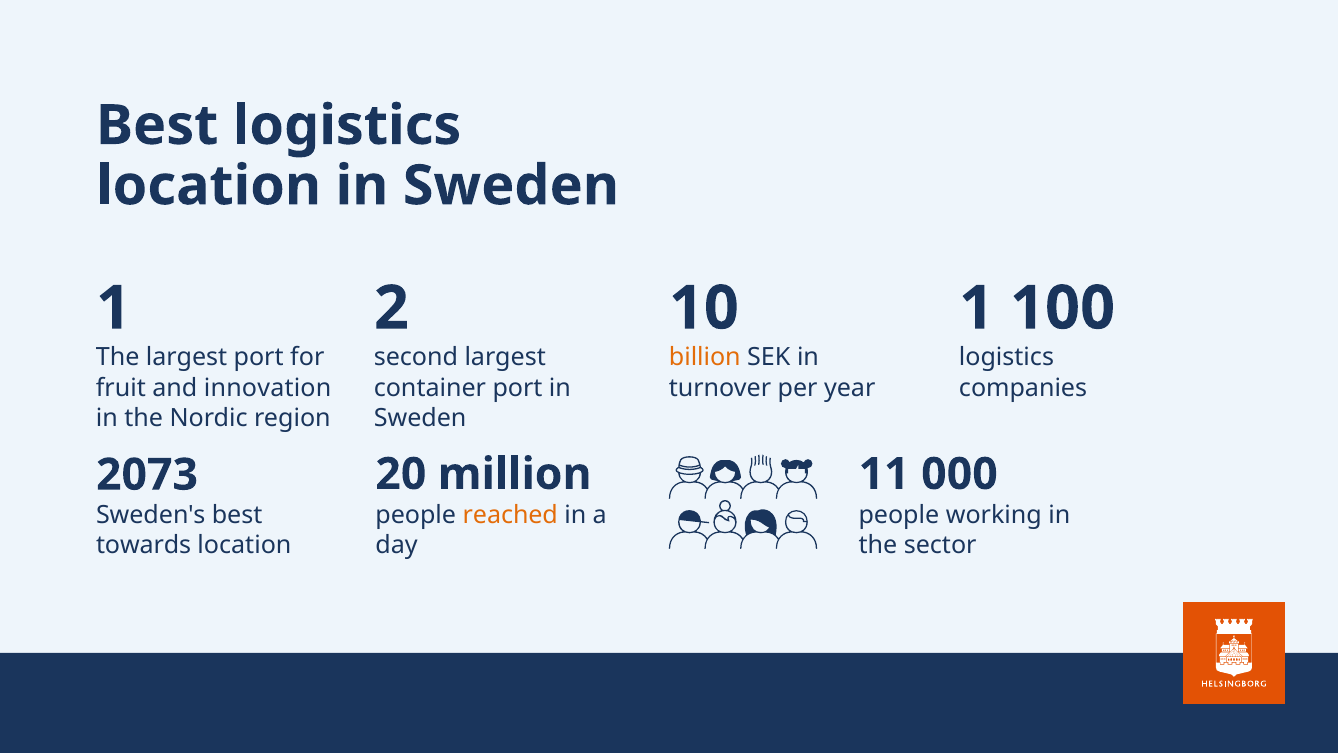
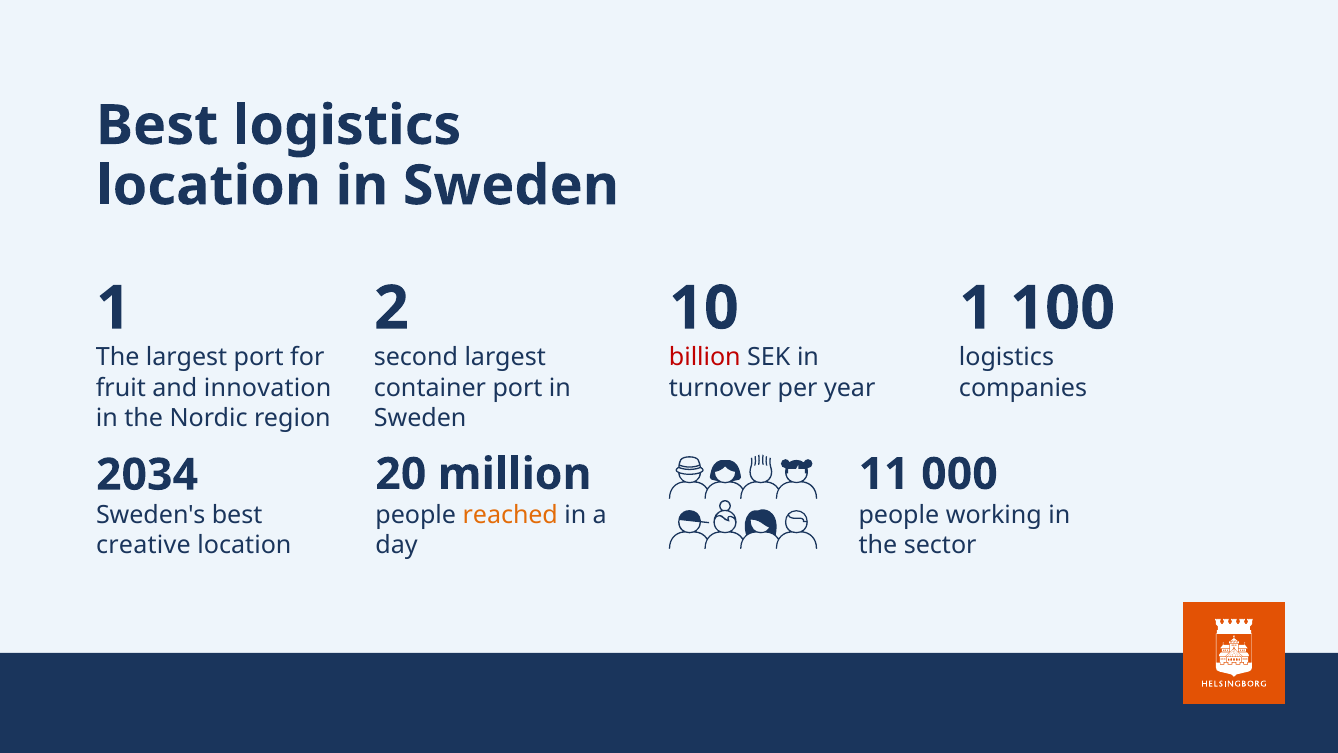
billion colour: orange -> red (705, 357)
2073: 2073 -> 2034 (147, 475)
towards: towards -> creative (143, 545)
